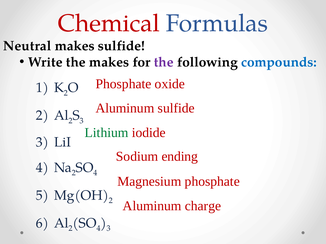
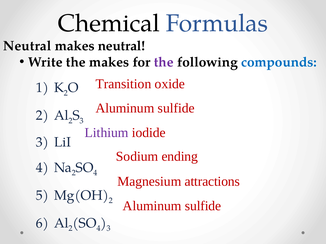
Chemical colour: red -> black (109, 23)
makes sulfide: sulfide -> neutral (121, 46)
Phosphate: Phosphate -> Transition (123, 84)
Lithium colour: green -> purple (107, 133)
Magnesium phosphate: phosphate -> attractions (212, 182)
charge: charge -> sulfide (203, 206)
